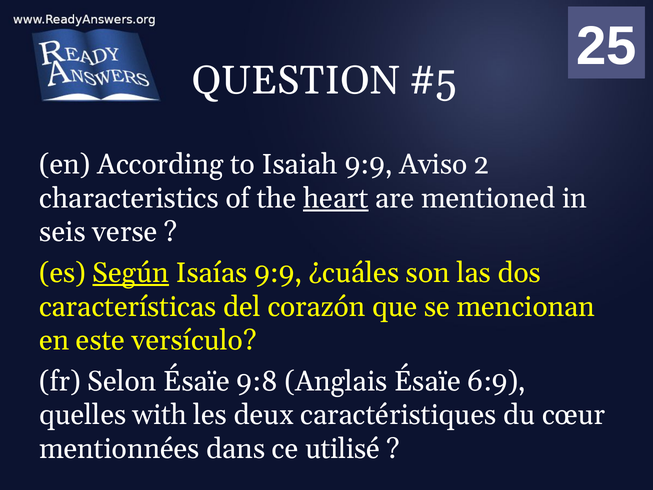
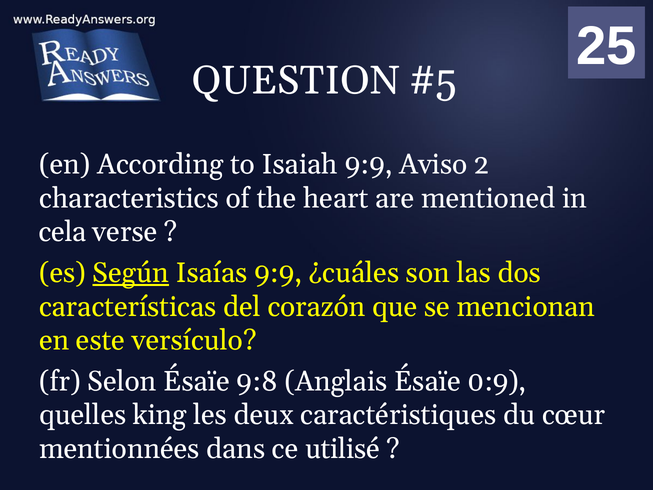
heart underline: present -> none (336, 198)
seis: seis -> cela (63, 232)
6:9: 6:9 -> 0:9 (497, 381)
with: with -> king (160, 415)
